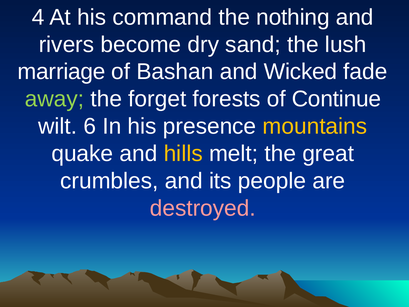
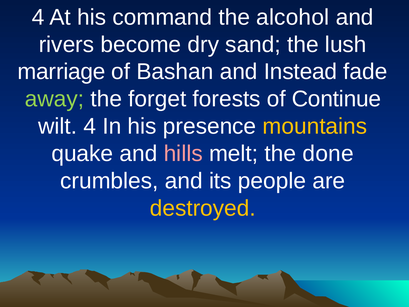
nothing: nothing -> alcohol (293, 17)
Wicked: Wicked -> Instead (301, 72)
wilt 6: 6 -> 4 (90, 126)
hills colour: yellow -> pink (183, 154)
great: great -> done (328, 154)
destroyed colour: pink -> yellow (203, 208)
